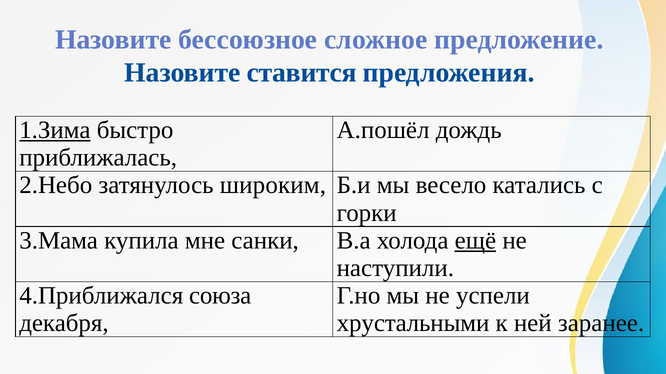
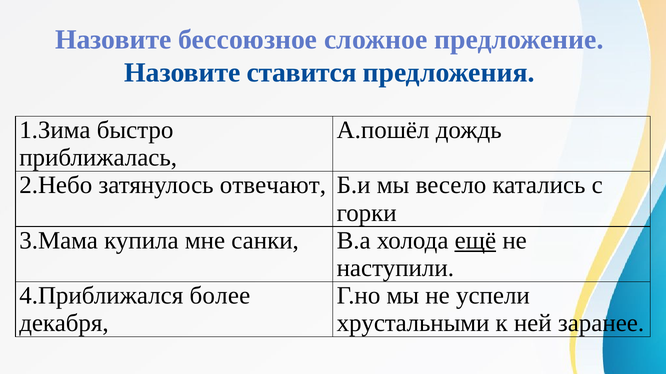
1.Зима underline: present -> none (55, 130)
широким: широким -> отвечают (273, 186)
союза: союза -> более (220, 296)
